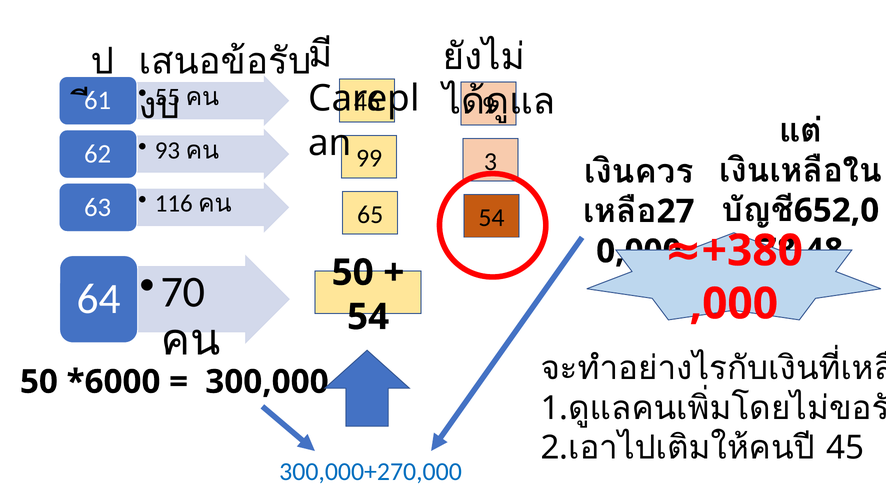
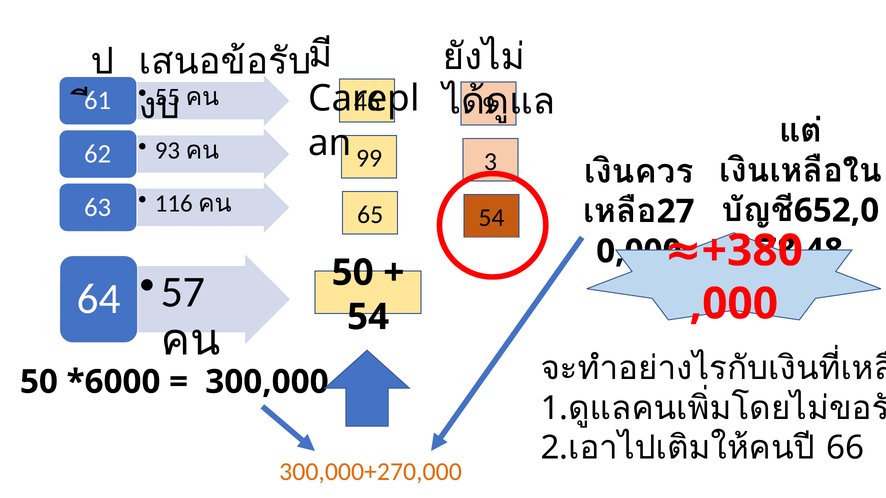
70: 70 -> 57 (183, 293)
45: 45 -> 66 (845, 448)
300,000+270,000 colour: blue -> orange (371, 472)
